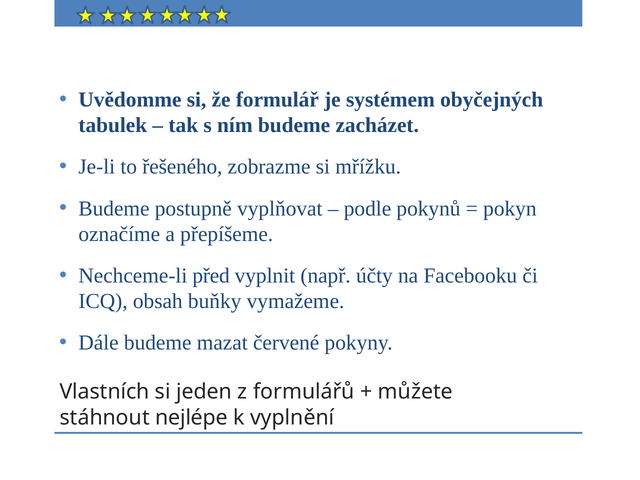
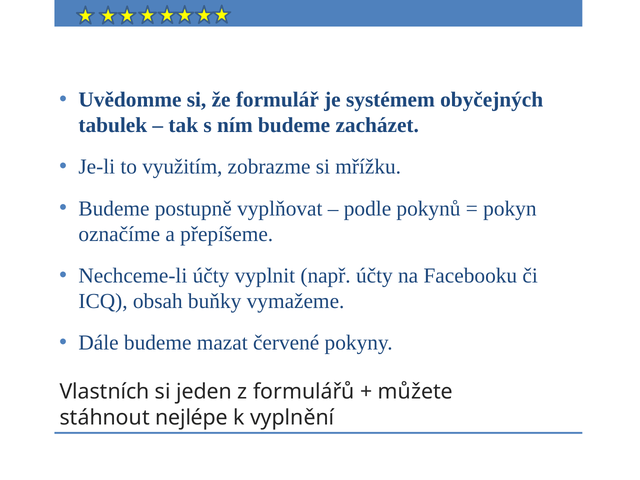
řešeného: řešeného -> využitím (182, 167)
Nechceme-li před: před -> účty (211, 276)
